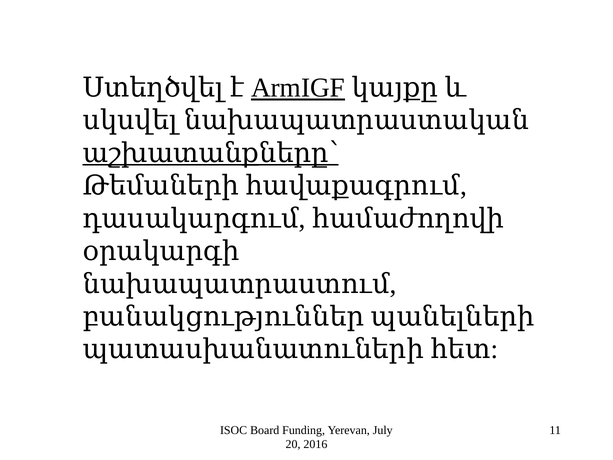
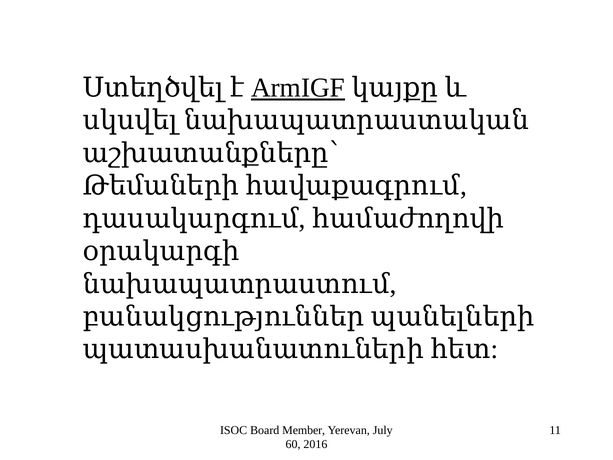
աշխատանքները՝ underline: present -> none (211, 153)
Funding: Funding -> Member (304, 430)
20: 20 -> 60 (293, 444)
